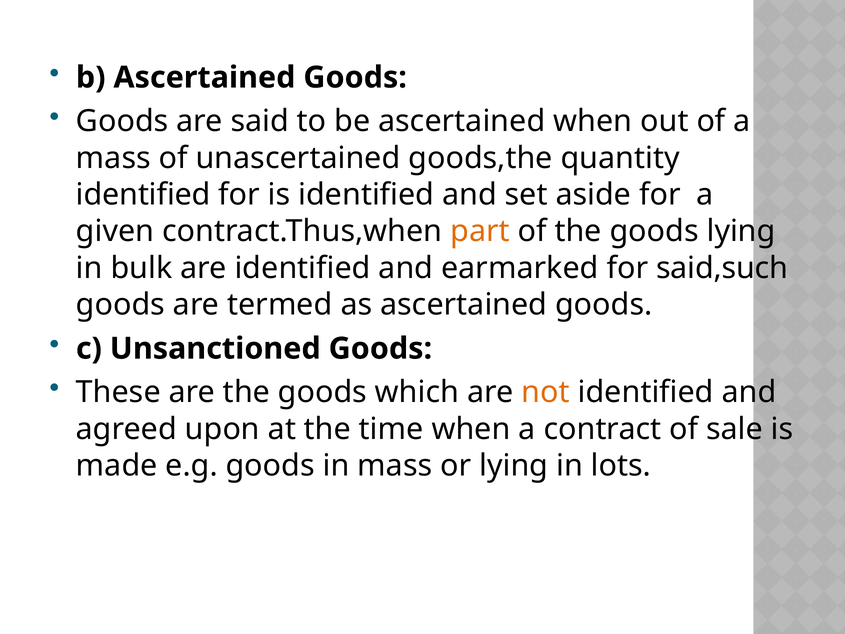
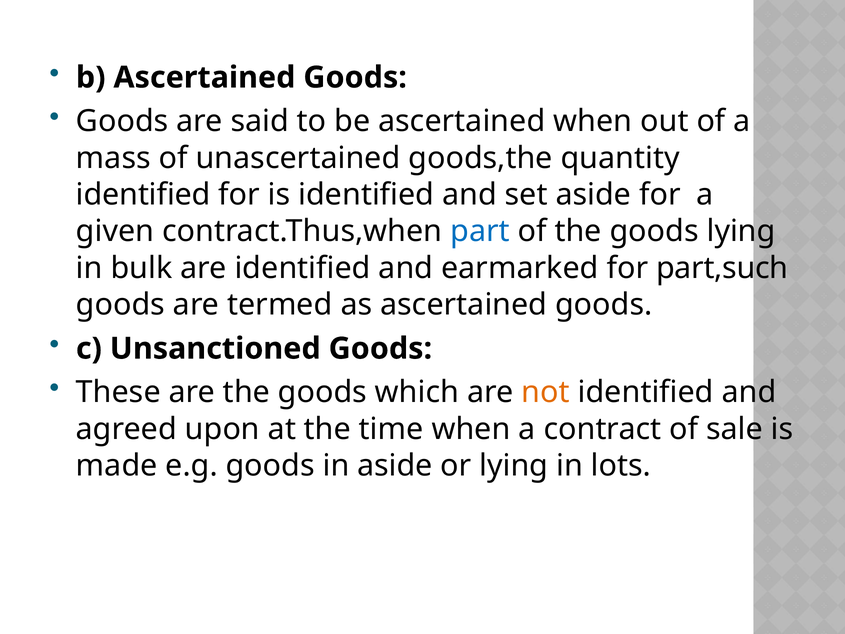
part colour: orange -> blue (480, 231)
said,such: said,such -> part,such (722, 268)
in mass: mass -> aside (395, 466)
